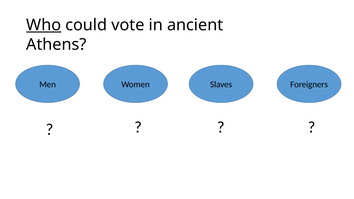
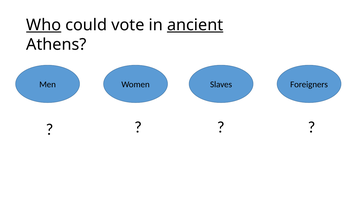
ancient underline: none -> present (195, 25)
